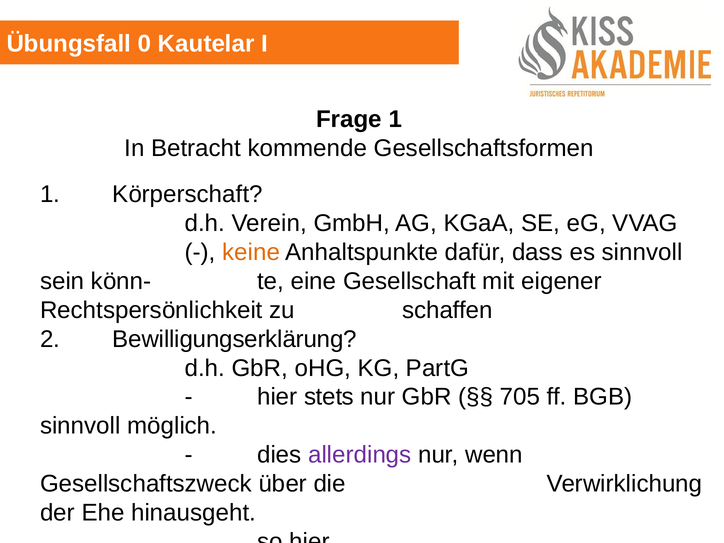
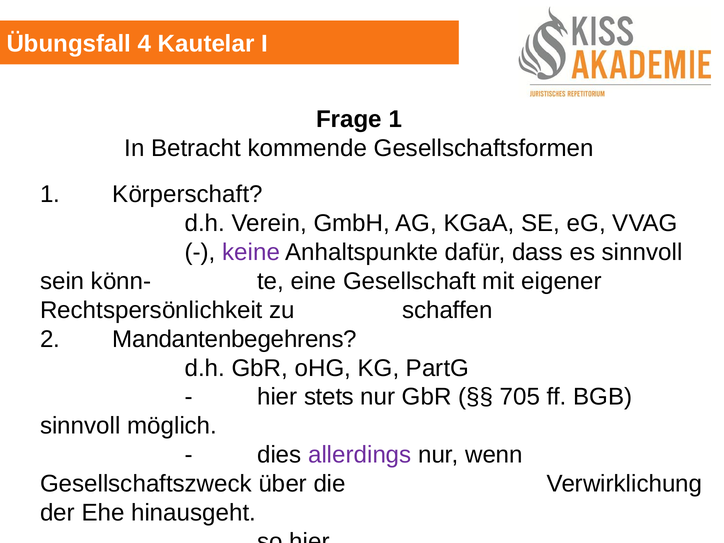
0: 0 -> 4 (145, 44)
keine colour: orange -> purple (251, 252)
Bewilligungserklärung: Bewilligungserklärung -> Mandantenbegehrens (235, 339)
